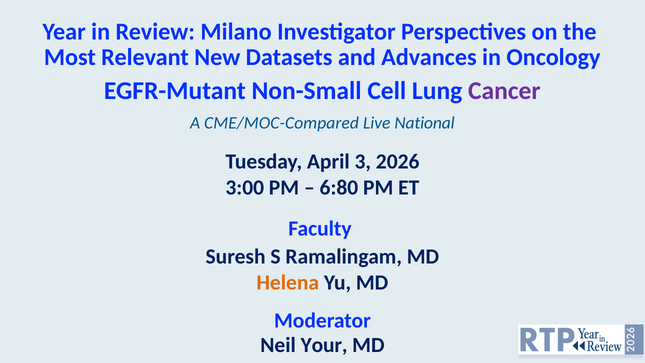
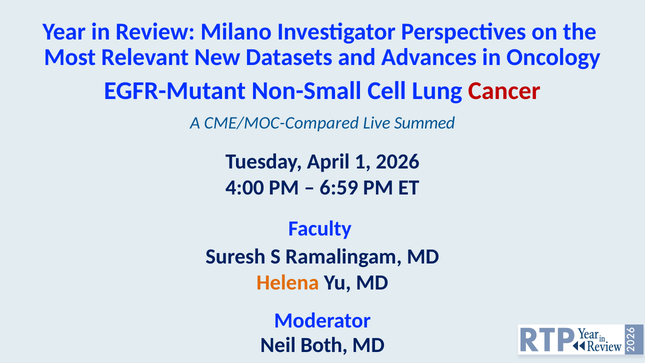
Cancer colour: purple -> red (504, 91)
National: National -> Summed (425, 123)
3: 3 -> 1 (363, 162)
3:00: 3:00 -> 4:00 (245, 187)
6:80: 6:80 -> 6:59 (339, 187)
Your: Your -> Both (324, 345)
